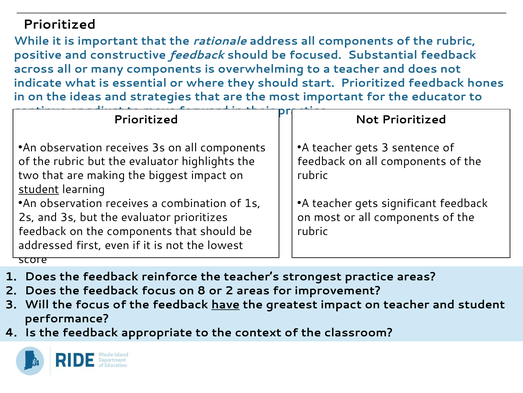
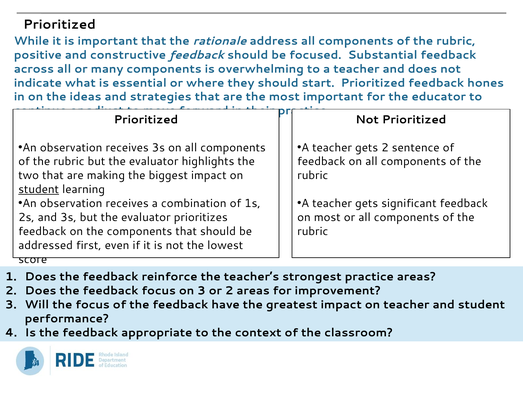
gets 3: 3 -> 2 (385, 147)
on 8: 8 -> 3 (201, 290)
have underline: present -> none (226, 304)
